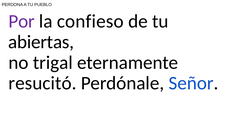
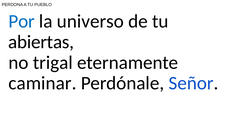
Por colour: purple -> blue (22, 21)
confieso: confieso -> universo (90, 21)
resucitó: resucitó -> caminar (42, 83)
